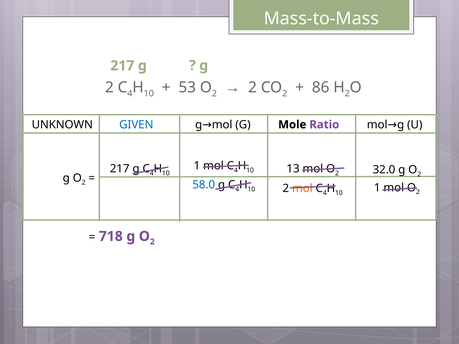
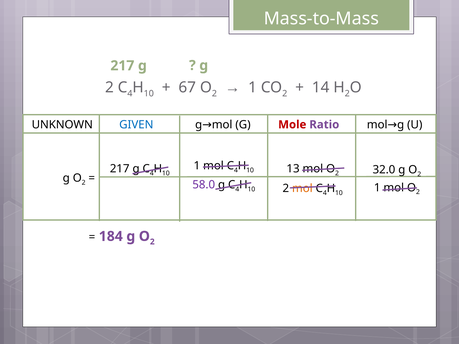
53: 53 -> 67 (187, 88)
2: 2 -> 1 (253, 88)
86: 86 -> 14 (321, 88)
Mole colour: black -> red (292, 125)
58.0 colour: blue -> purple (204, 185)
718: 718 -> 184 (111, 236)
